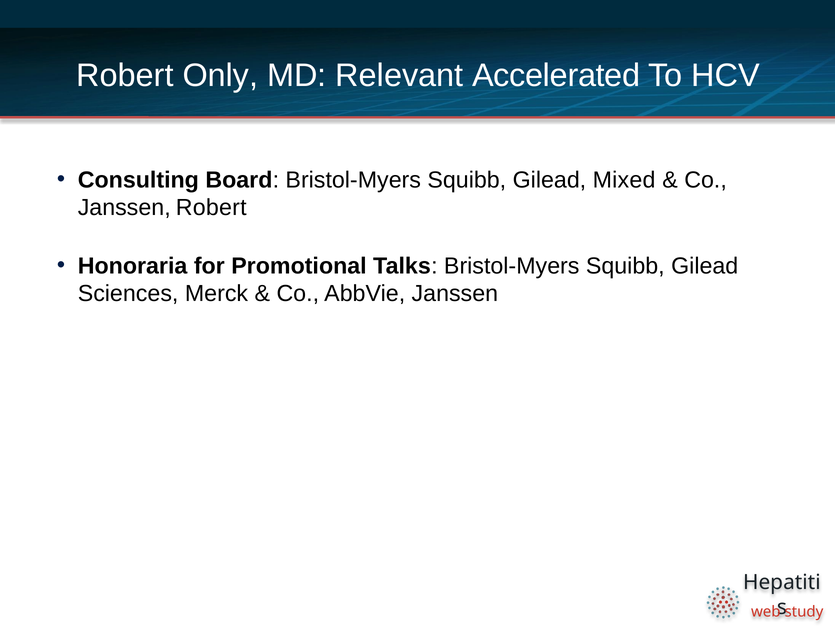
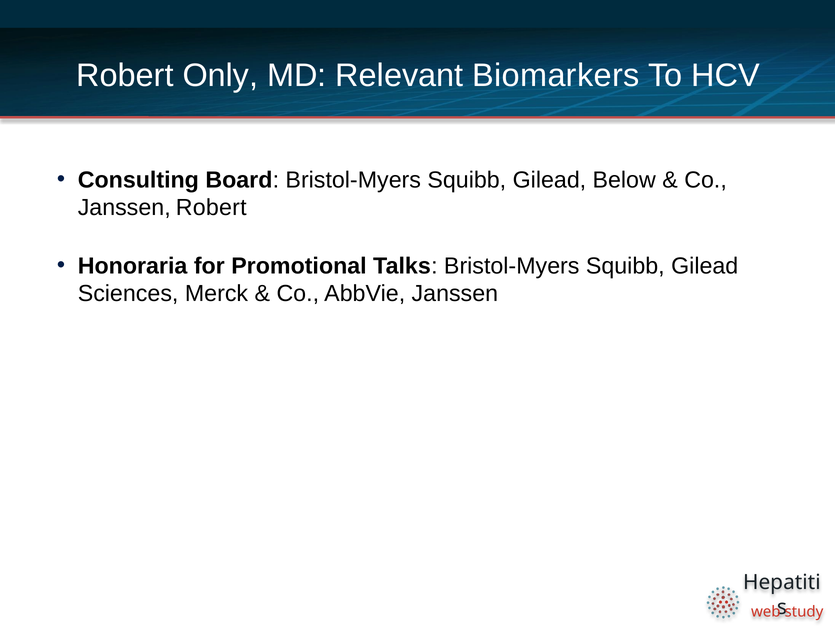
Accelerated: Accelerated -> Biomarkers (556, 75)
Mixed: Mixed -> Below (624, 180)
